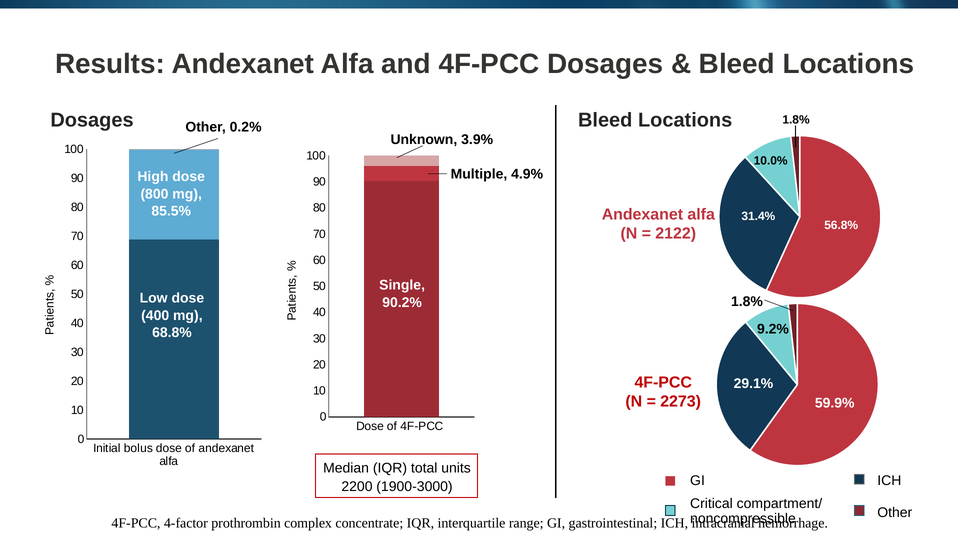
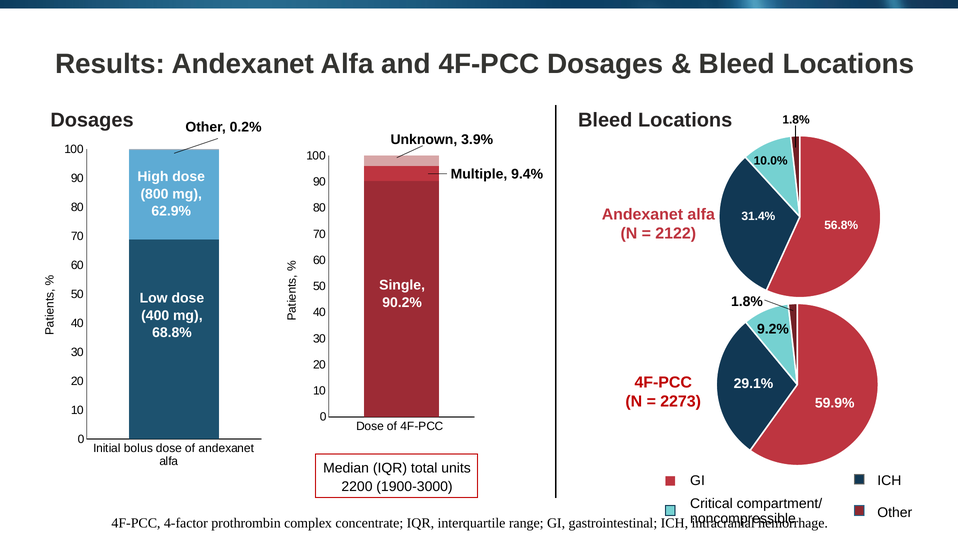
4.9%: 4.9% -> 9.4% (527, 174)
85.5%: 85.5% -> 62.9% (171, 211)
